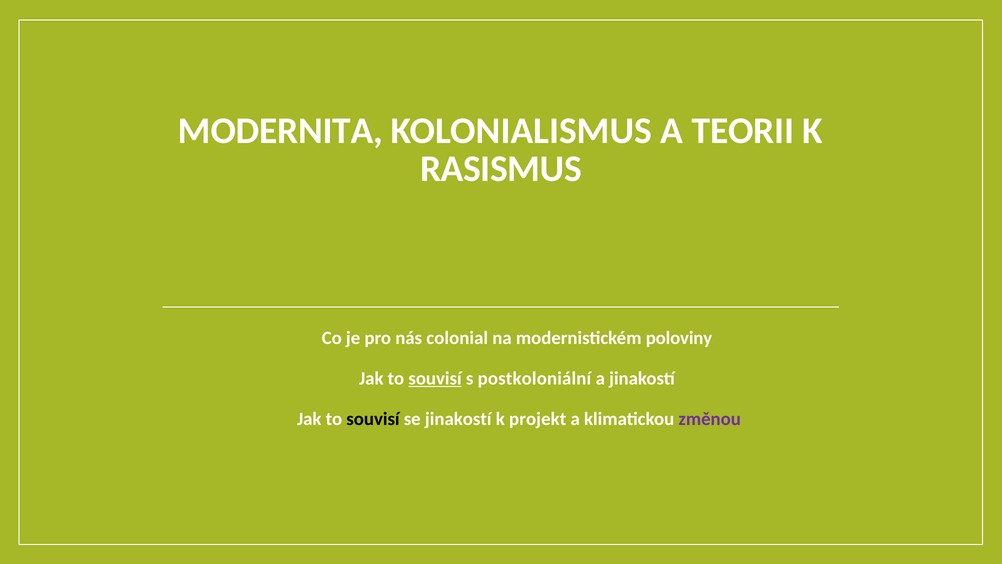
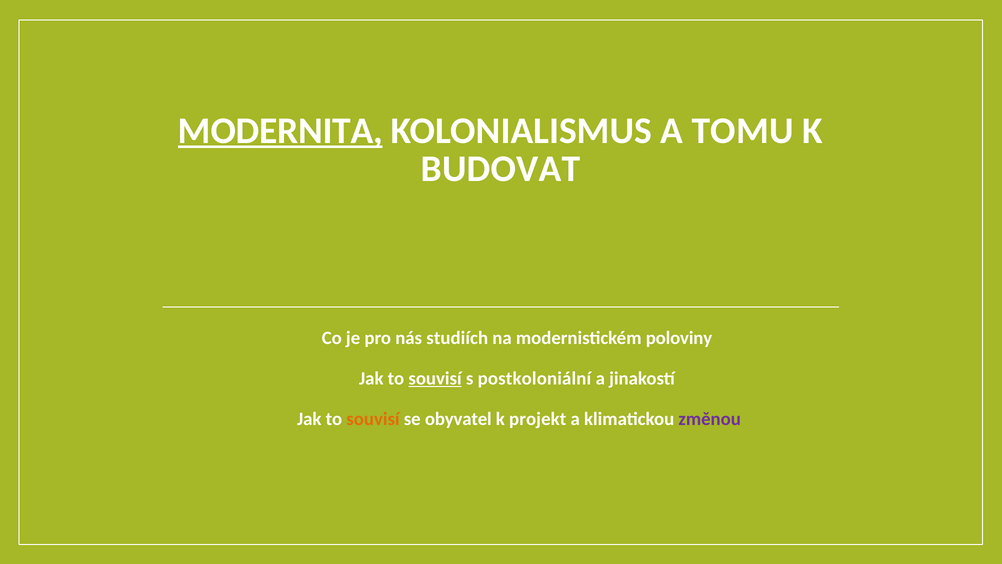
MODERNITA underline: none -> present (280, 131)
TEORII: TEORII -> TOMU (743, 131)
RASISMUS: RASISMUS -> BUDOVAT (501, 169)
colonial: colonial -> studiích (457, 338)
souvisí colour: black -> orange (373, 419)
se jinakostí: jinakostí -> obyvatel (458, 419)
